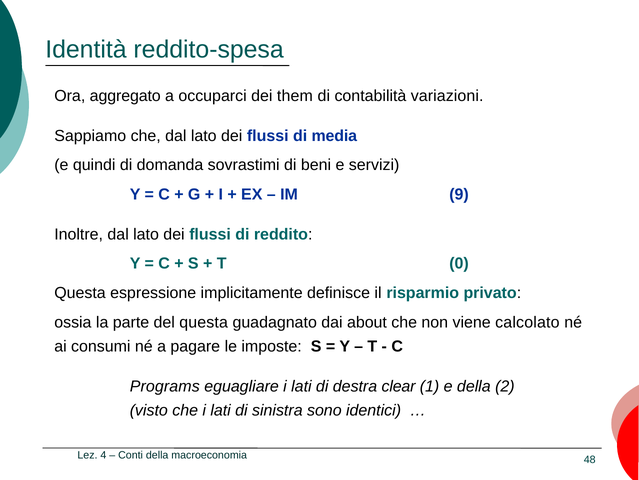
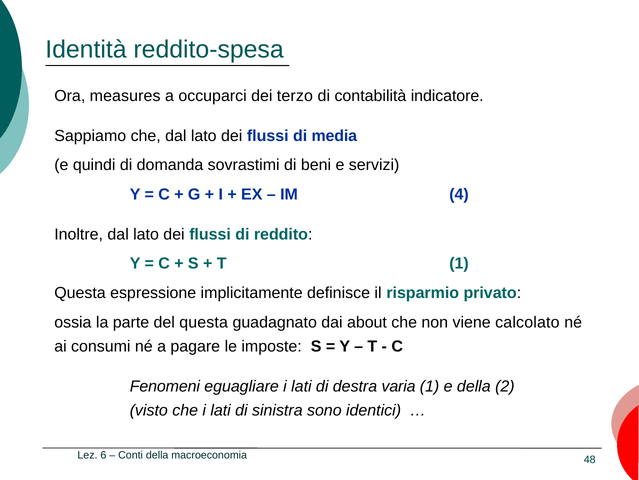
aggregato: aggregato -> measures (125, 96)
them: them -> terzo (295, 96)
variazioni: variazioni -> indicatore (447, 96)
9: 9 -> 4 (459, 194)
T 0: 0 -> 1 (459, 263)
Programs: Programs -> Fenomeni (165, 386)
clear: clear -> varia (399, 386)
4: 4 -> 6 (103, 454)
